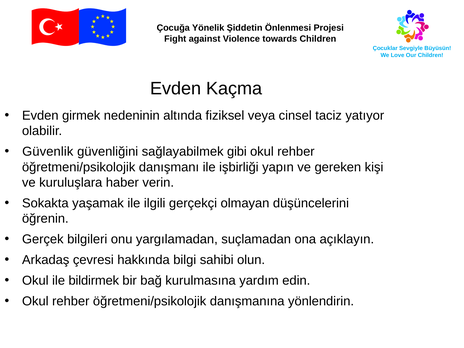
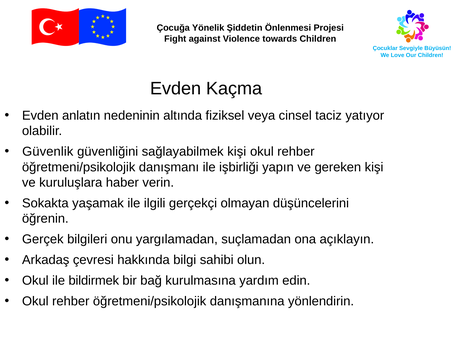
girmek: girmek -> anlatın (81, 116)
sağlayabilmek gibi: gibi -> kişi (237, 152)
